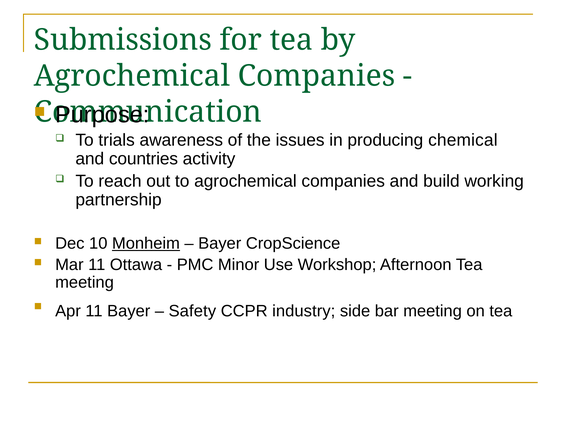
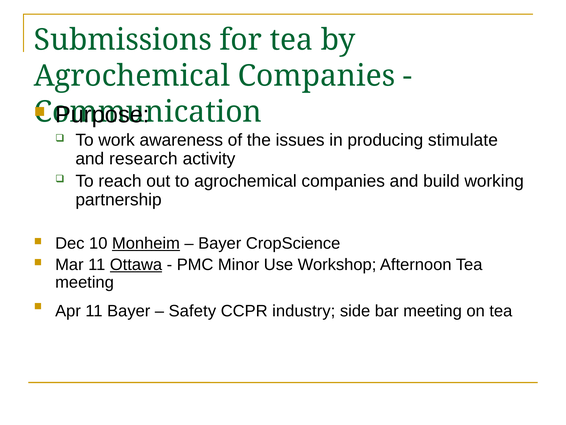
trials: trials -> work (117, 140)
chemical: chemical -> stimulate (463, 140)
countries: countries -> research (143, 159)
Ottawa underline: none -> present (136, 264)
